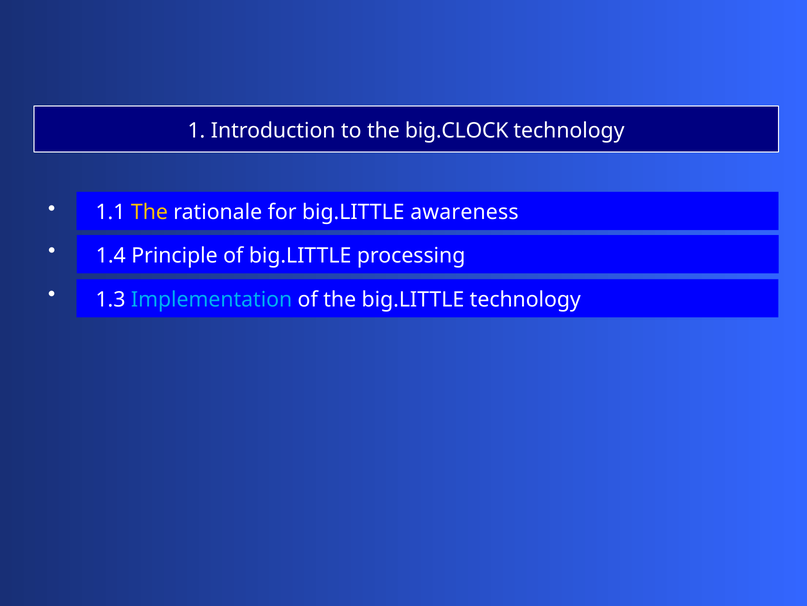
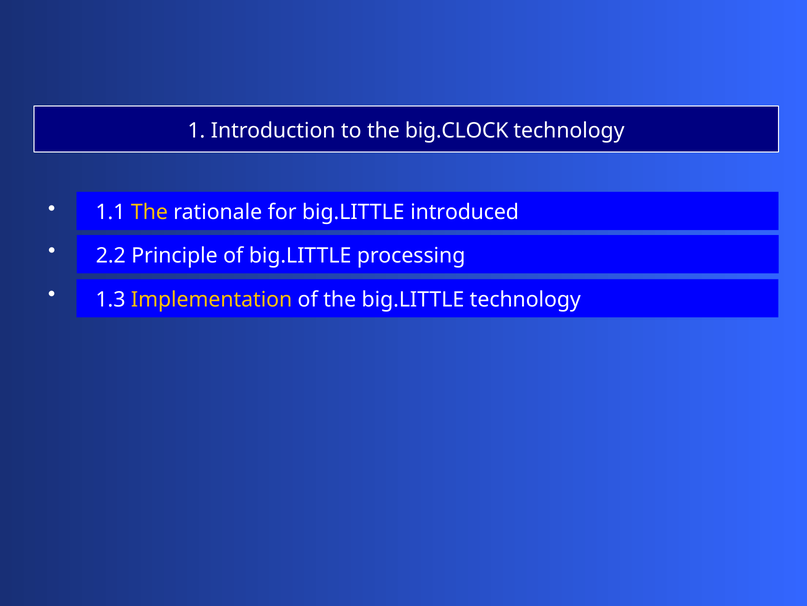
awareness: awareness -> introduced (465, 212)
1.4: 1.4 -> 2.2 (111, 255)
Implementation colour: light blue -> yellow (212, 299)
